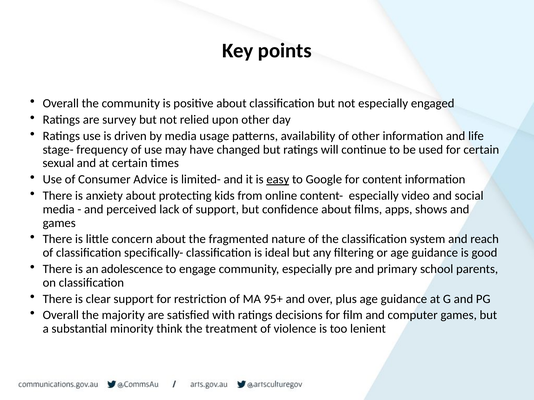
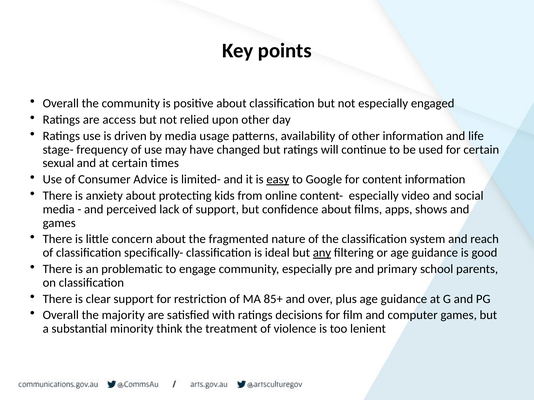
survey: survey -> access (119, 120)
any underline: none -> present (322, 253)
adolescence: adolescence -> problematic (132, 269)
95+: 95+ -> 85+ (273, 299)
